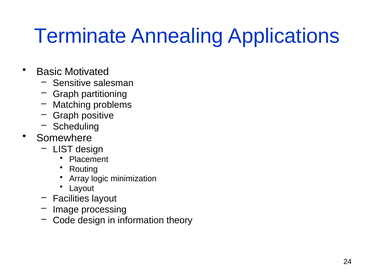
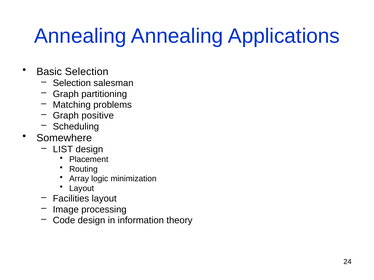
Terminate: Terminate -> Annealing (80, 36)
Basic Motivated: Motivated -> Selection (87, 72)
Sensitive: Sensitive -> Selection (72, 83)
